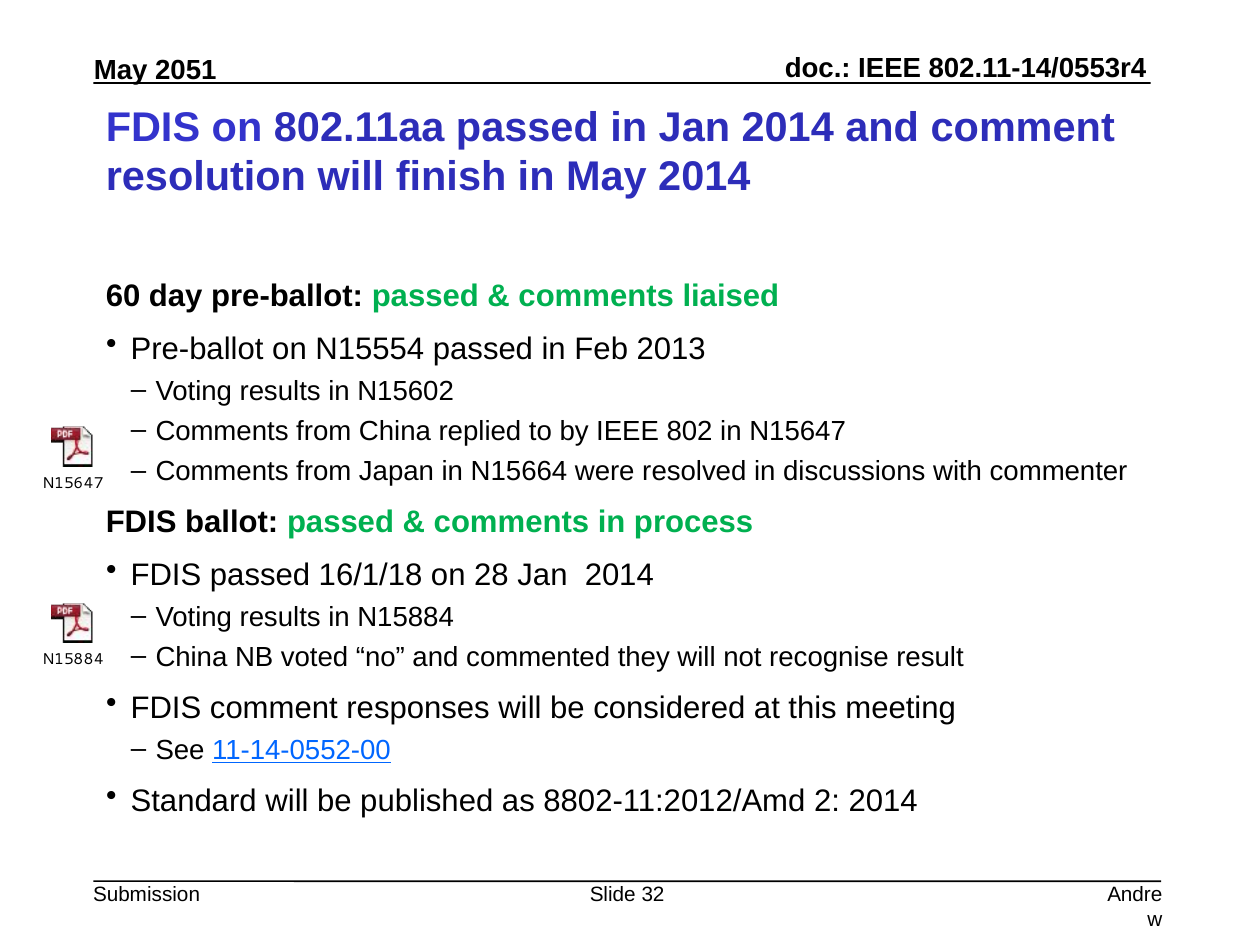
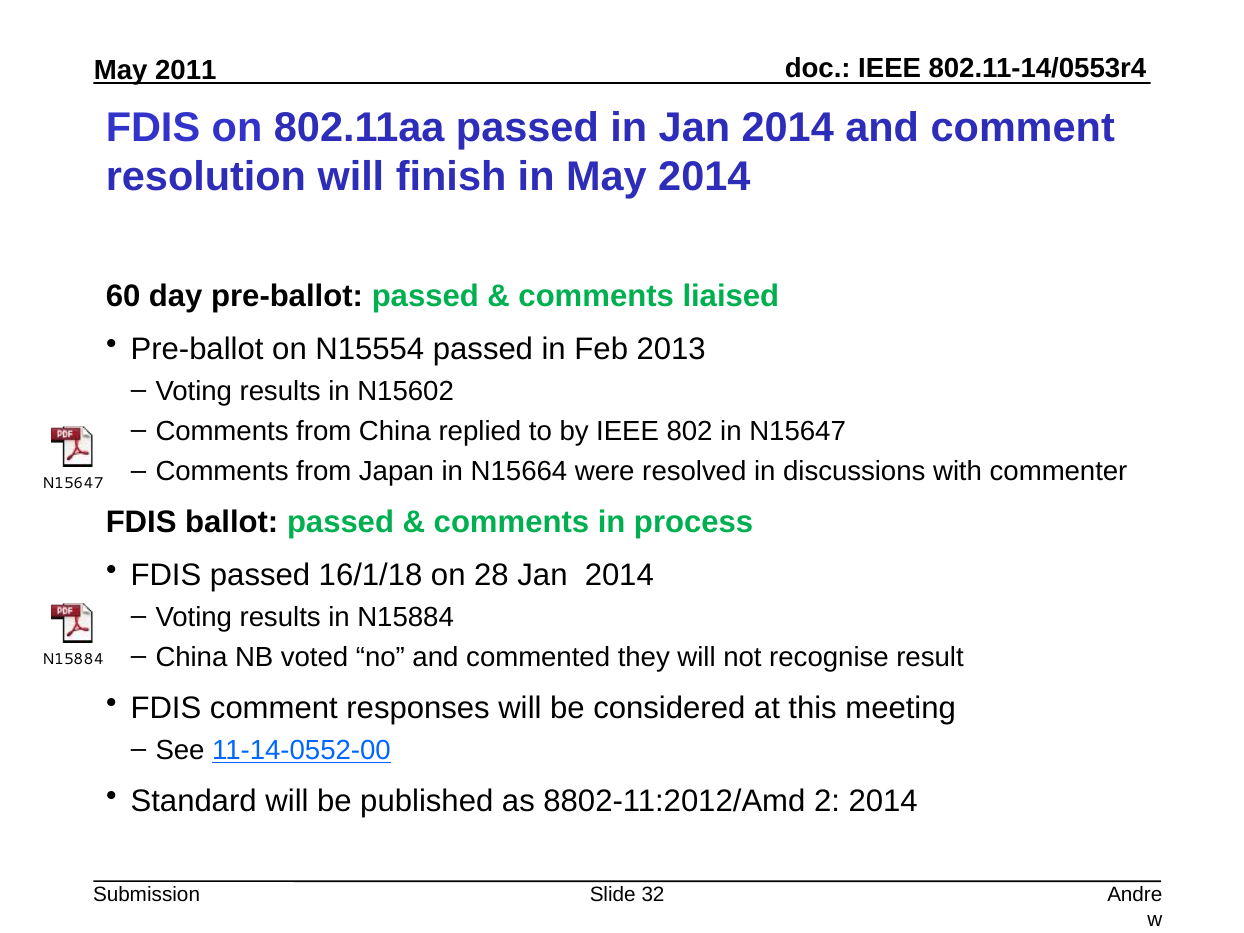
2051: 2051 -> 2011 (186, 71)
